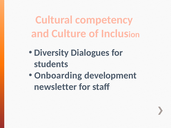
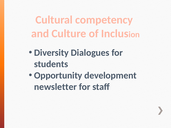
Onboarding: Onboarding -> Opportunity (58, 76)
